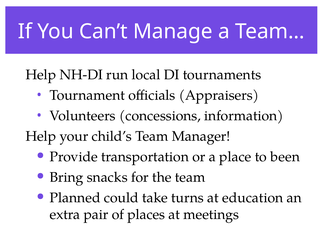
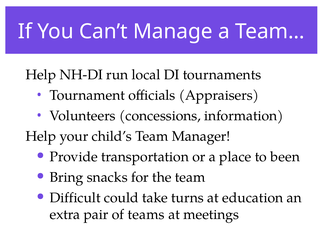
Planned: Planned -> Difficult (75, 197)
places: places -> teams (146, 214)
